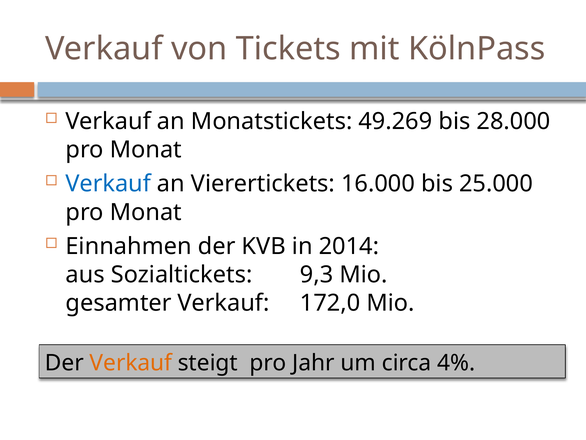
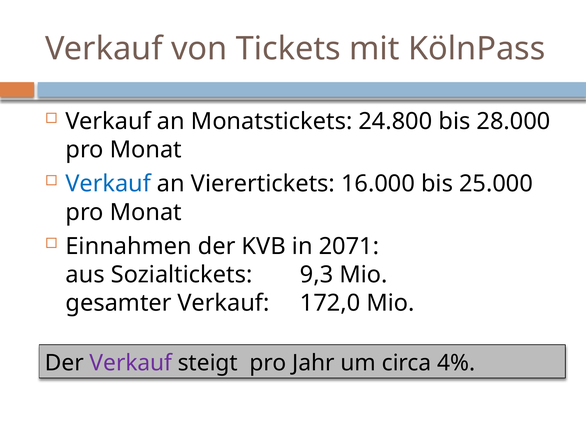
49.269: 49.269 -> 24.800 (395, 121)
2014: 2014 -> 2071 (349, 246)
Verkauf colour: orange -> purple (131, 363)
